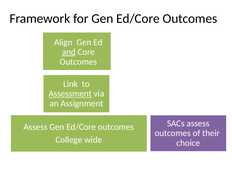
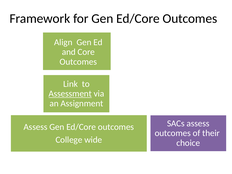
and underline: present -> none (69, 52)
